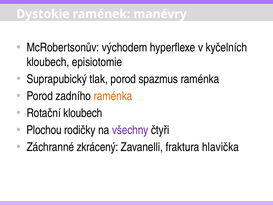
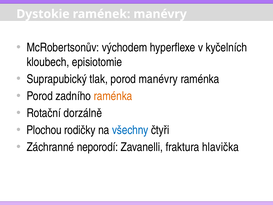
porod spazmus: spazmus -> manévry (158, 79)
Rotační kloubech: kloubech -> dorzálně (83, 113)
všechny colour: purple -> blue (130, 130)
zkrácený: zkrácený -> neporodí (97, 147)
